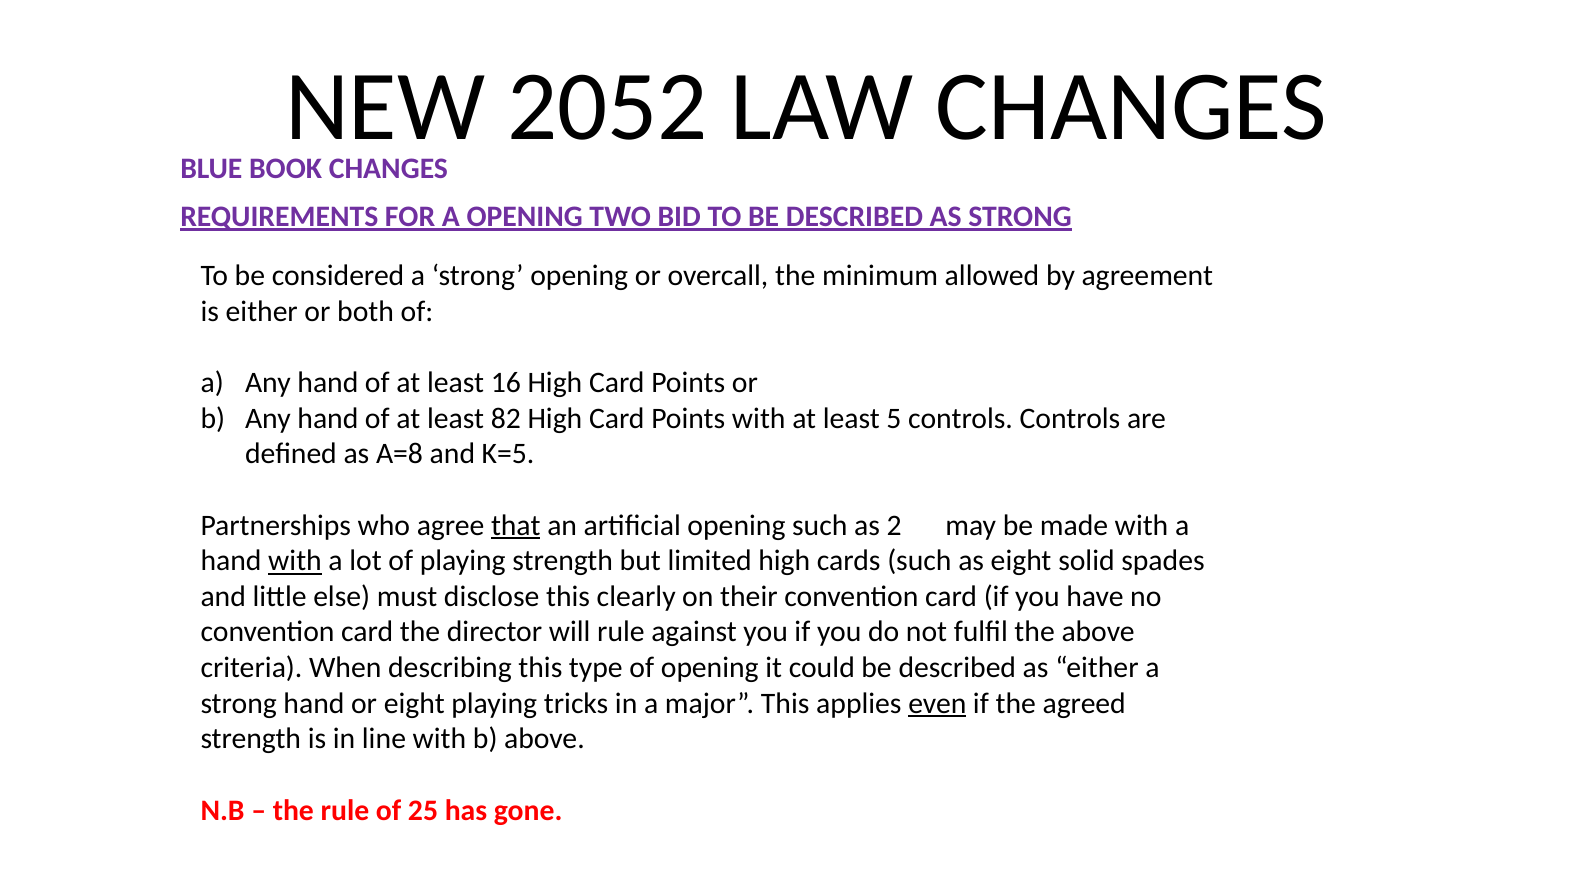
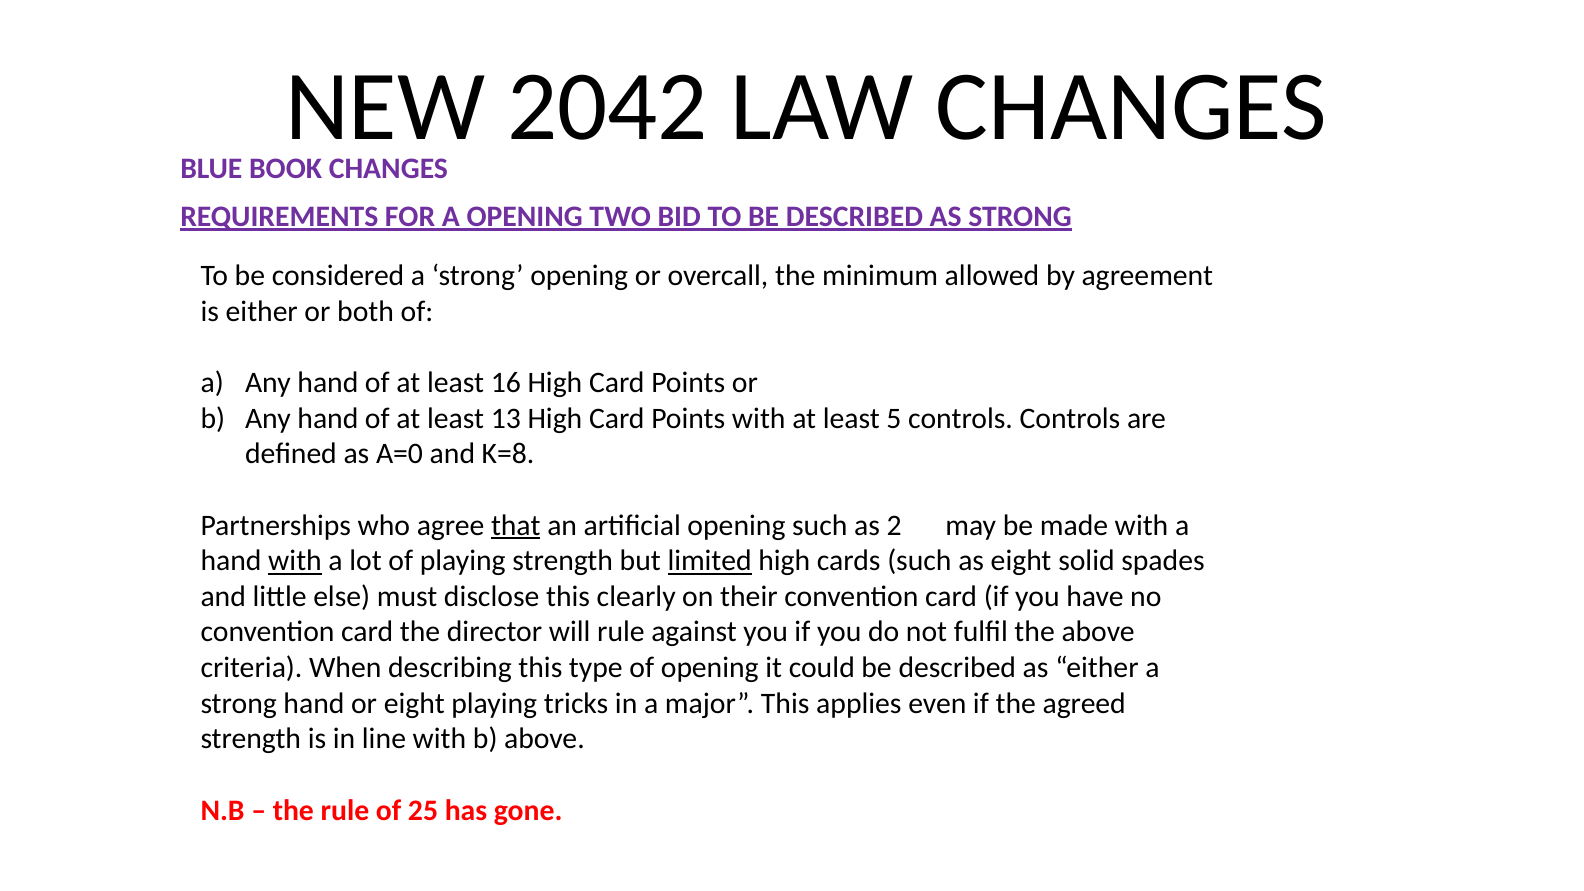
2052: 2052 -> 2042 (608, 107)
82: 82 -> 13 (506, 418)
A=8: A=8 -> A=0 (400, 454)
K=5: K=5 -> K=8 (508, 454)
limited underline: none -> present (710, 561)
even underline: present -> none (937, 703)
